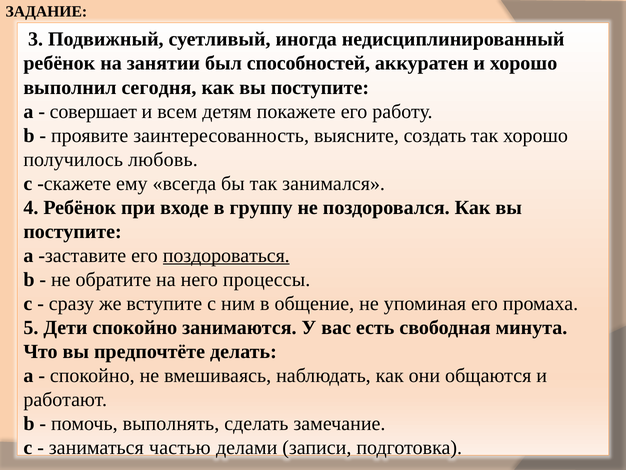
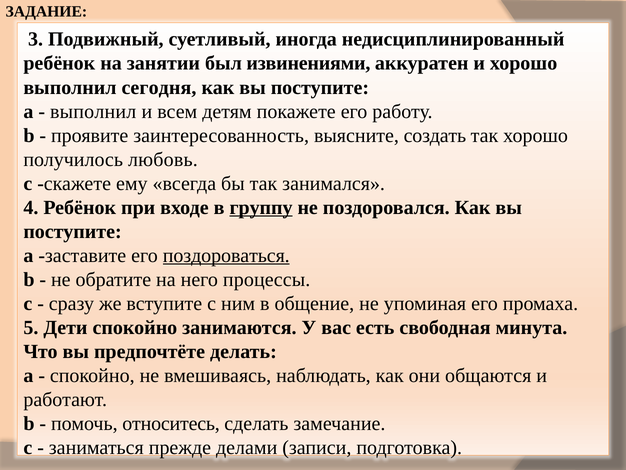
способностей: способностей -> извинениями (308, 63)
совершает: совершает -> выполнил (93, 111)
группу underline: none -> present (261, 207)
выполнять: выполнять -> относитесь (171, 423)
частью: частью -> прежде (180, 447)
